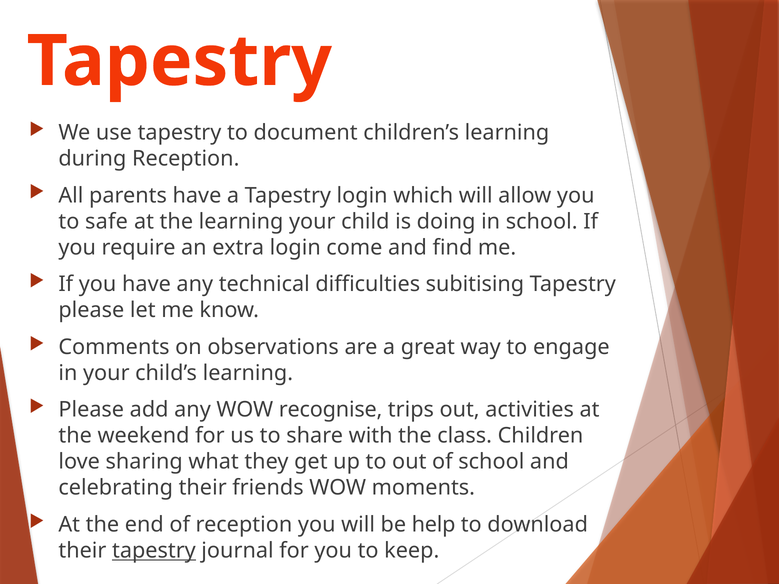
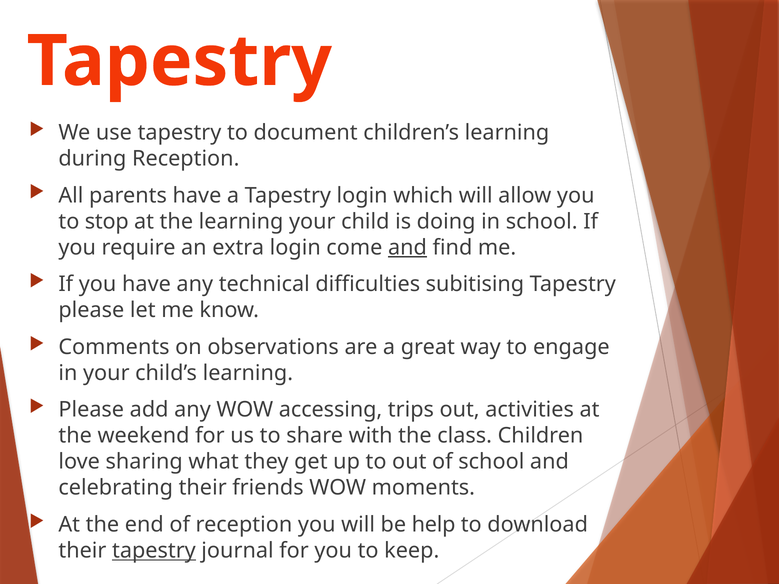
safe: safe -> stop (107, 221)
and underline: none -> present (407, 248)
recognise: recognise -> accessing (331, 410)
